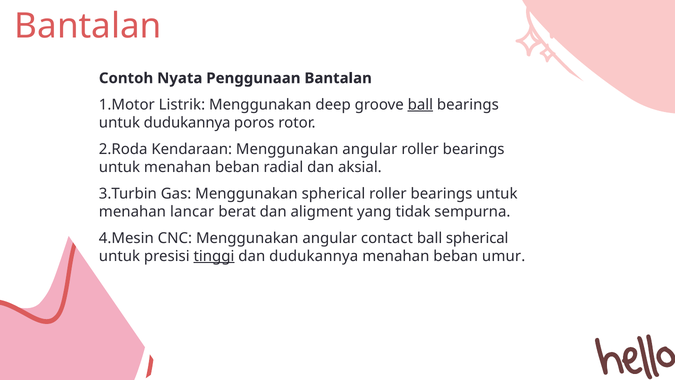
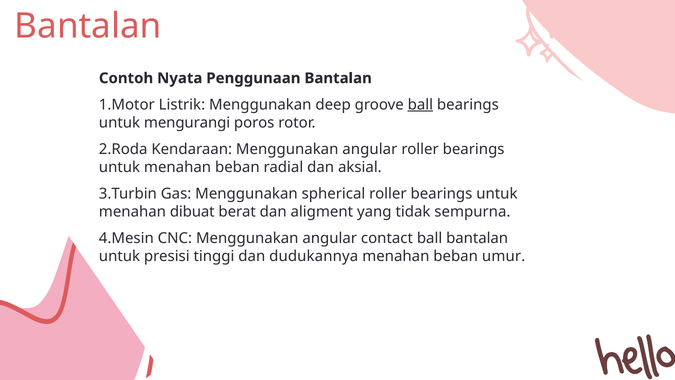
untuk dudukannya: dudukannya -> mengurangi (187, 123)
lancar: lancar -> dibuat (192, 212)
ball spherical: spherical -> bantalan (477, 238)
tinggi underline: present -> none (214, 256)
